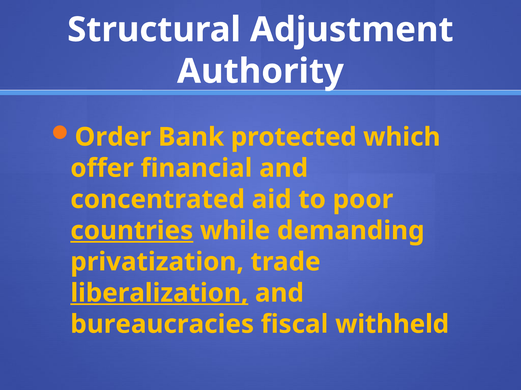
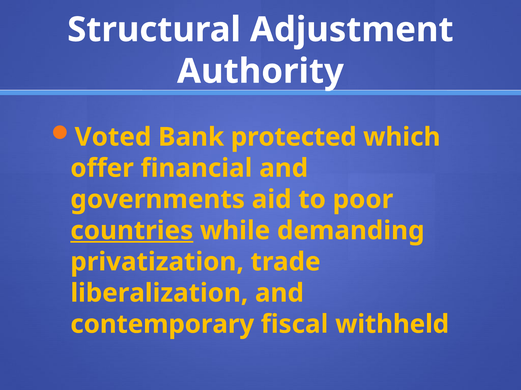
Order: Order -> Voted (113, 137)
concentrated: concentrated -> governments (158, 200)
liberalization underline: present -> none (159, 294)
bureaucracies: bureaucracies -> contemporary (162, 325)
